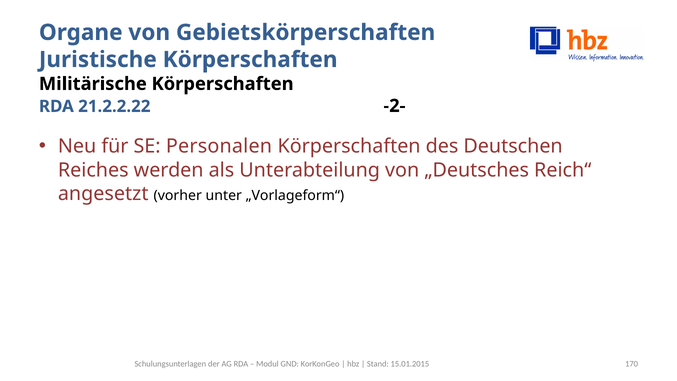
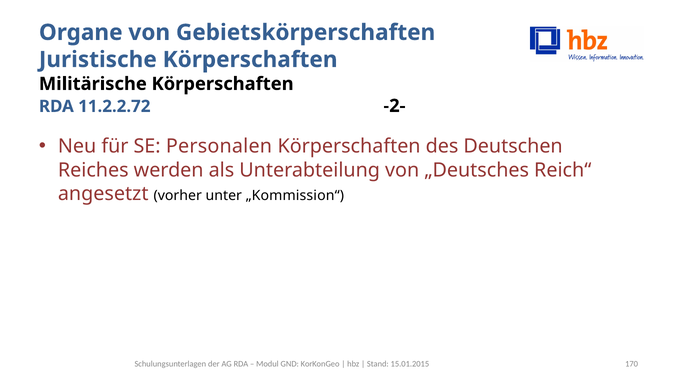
21.2.2.22: 21.2.2.22 -> 11.2.2.72 (114, 106)
„Vorlageform“: „Vorlageform“ -> „Kommission“ (295, 195)
